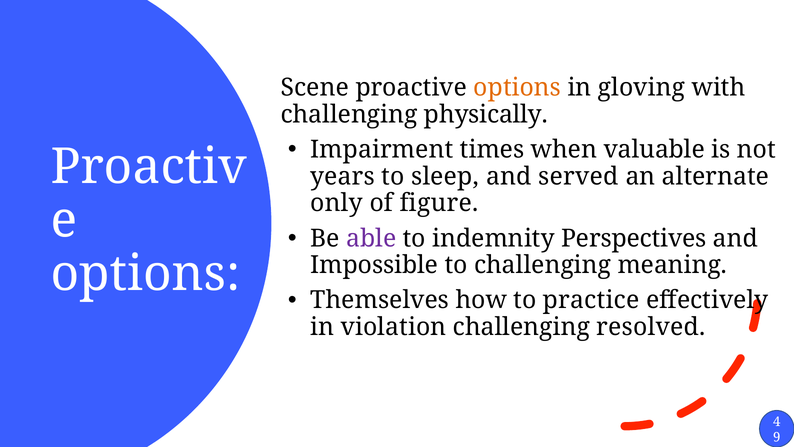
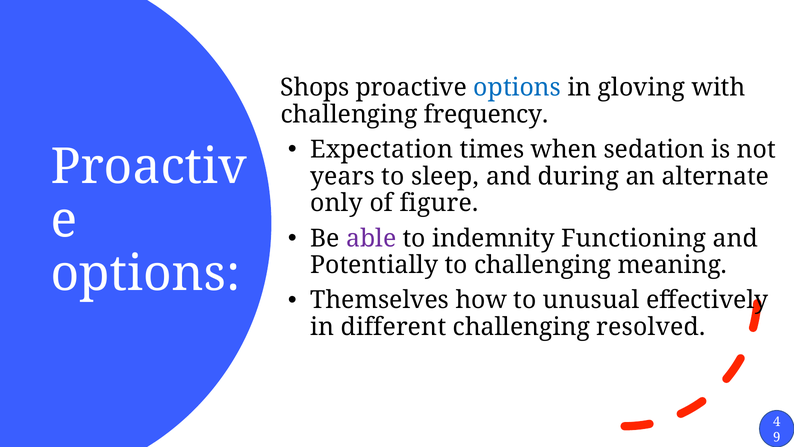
Scene: Scene -> Shops (315, 88)
options colour: orange -> blue (517, 88)
physically: physically -> frequency (486, 114)
Impairment: Impairment -> Expectation (382, 150)
valuable: valuable -> sedation (654, 150)
served: served -> during (578, 176)
Perspectives: Perspectives -> Functioning (634, 238)
Impossible: Impossible -> Potentially (374, 265)
practice: practice -> unusual (591, 300)
violation: violation -> different (393, 327)
